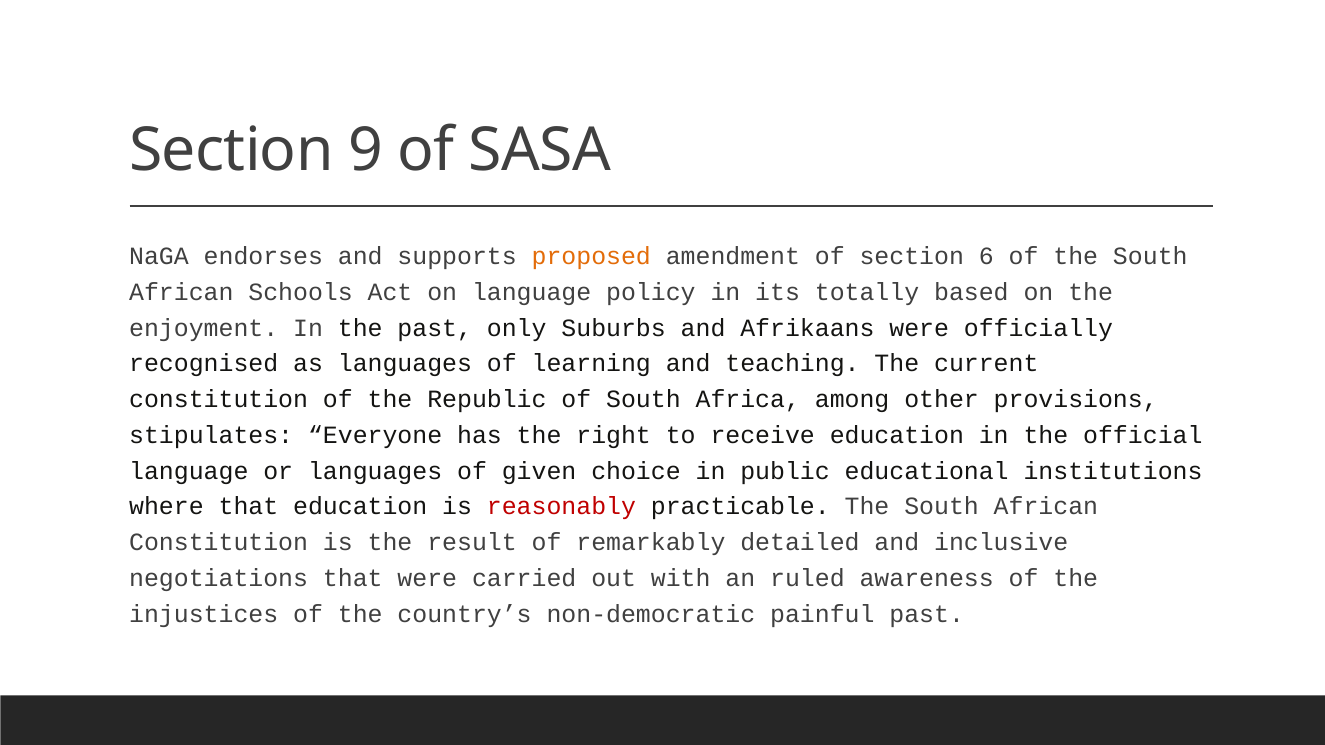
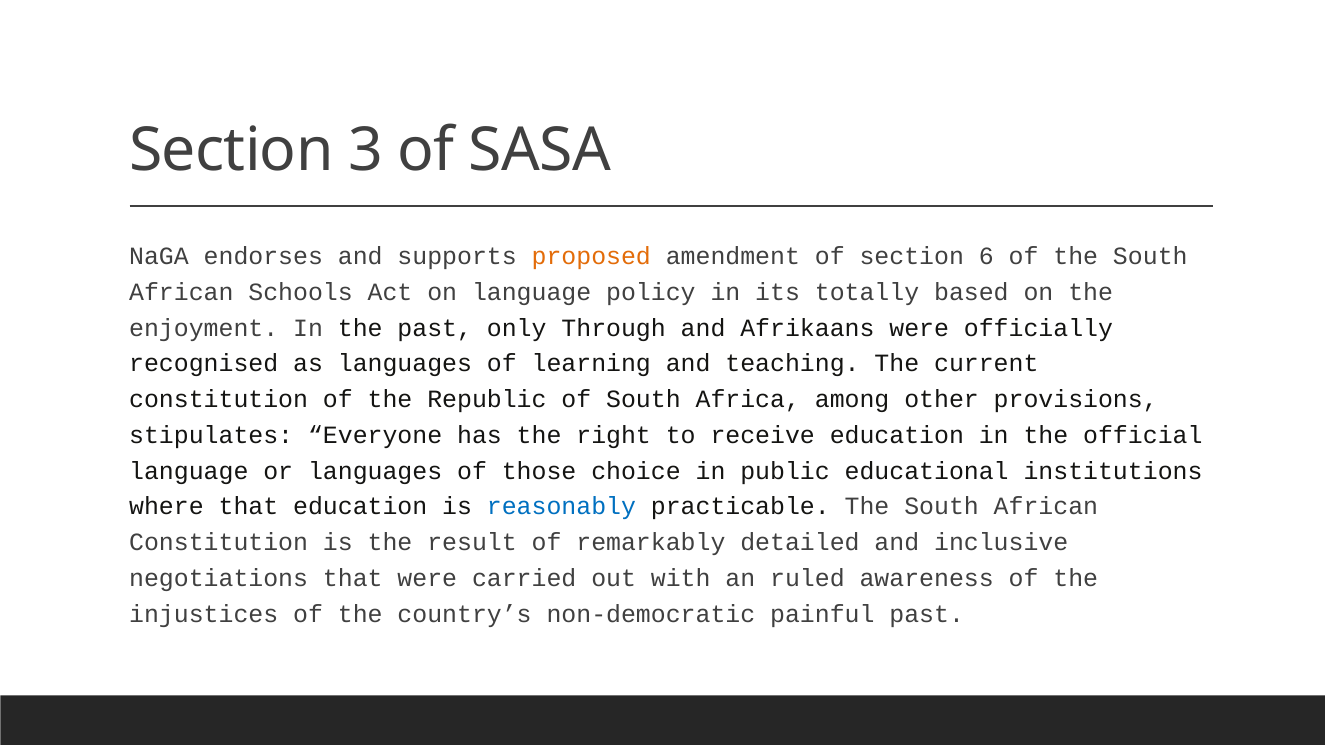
9: 9 -> 3 (366, 151)
Suburbs: Suburbs -> Through (614, 328)
given: given -> those (539, 471)
reasonably colour: red -> blue (561, 507)
